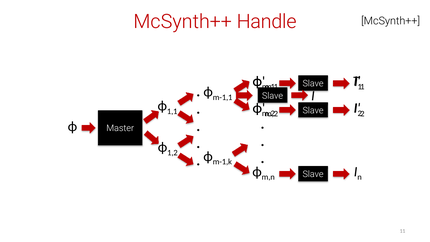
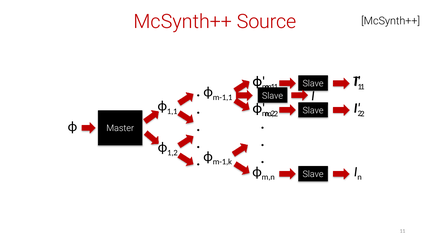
Handle: Handle -> Source (267, 22)
